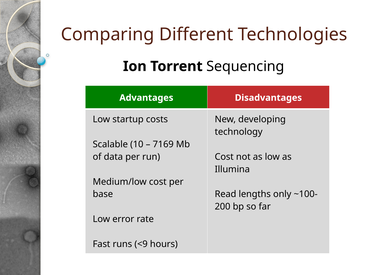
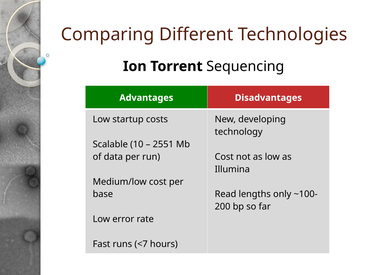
7169: 7169 -> 2551 (163, 144)
<9: <9 -> <7 (141, 244)
